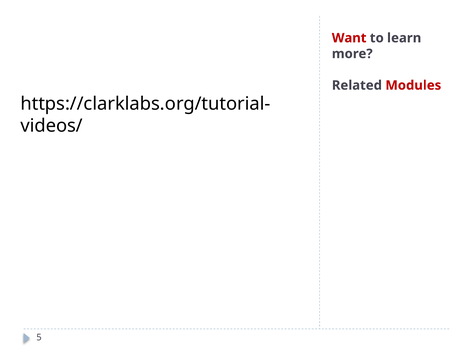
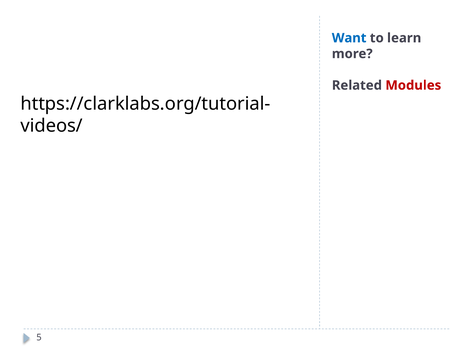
Want colour: red -> blue (349, 38)
